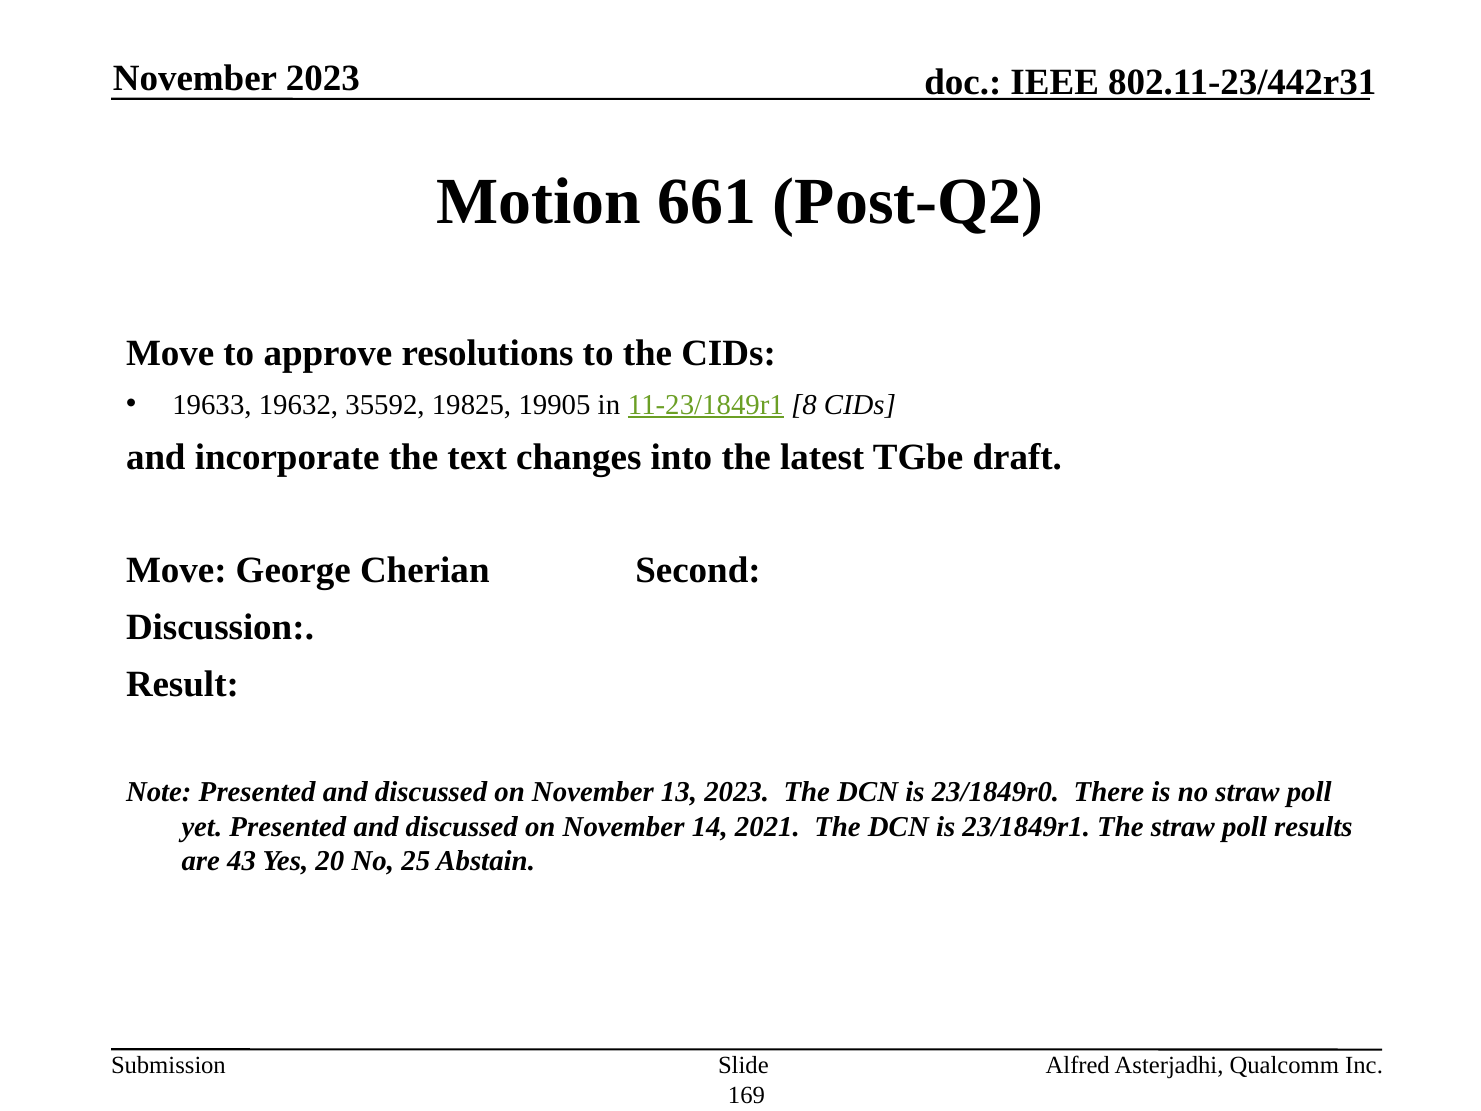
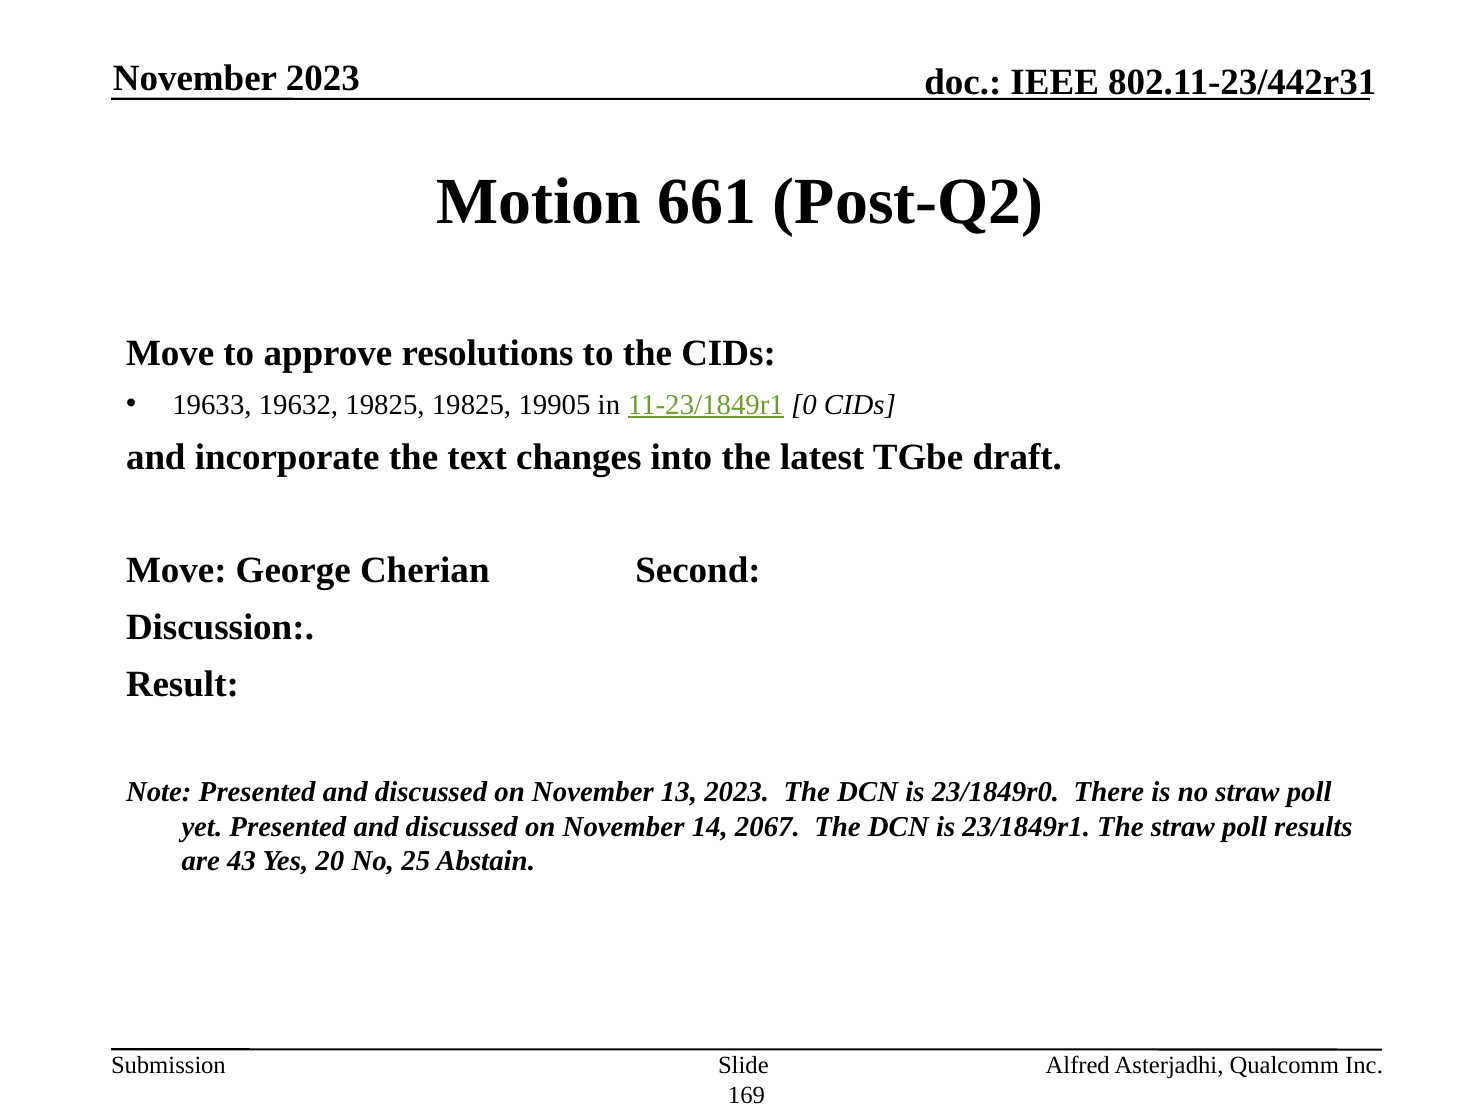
19632 35592: 35592 -> 19825 (385, 404)
8: 8 -> 0 (804, 404)
2021: 2021 -> 2067 (767, 827)
